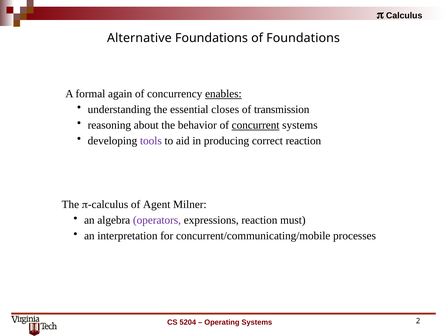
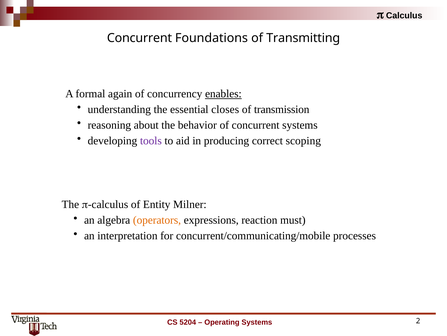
Alternative: Alternative -> Concurrent (139, 38)
of Foundations: Foundations -> Transmitting (303, 38)
concurrent underline: present -> none (256, 125)
correct reaction: reaction -> scoping (303, 140)
Agent: Agent -> Entity (157, 204)
operators colour: purple -> orange (157, 220)
